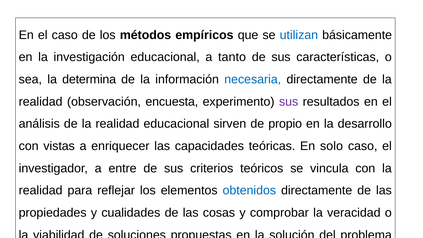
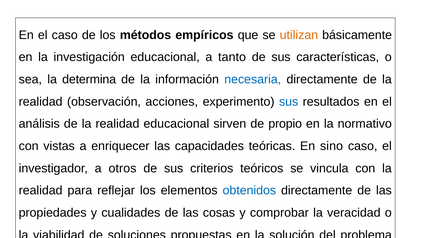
utilizan colour: blue -> orange (299, 35)
encuesta: encuesta -> acciones (172, 102)
sus colour: purple -> blue (289, 102)
desarrollo: desarrollo -> normativo (365, 124)
solo: solo -> sino (332, 146)
entre: entre -> otros (122, 168)
